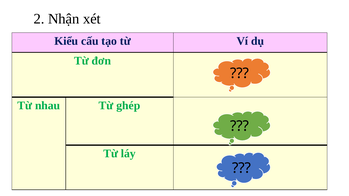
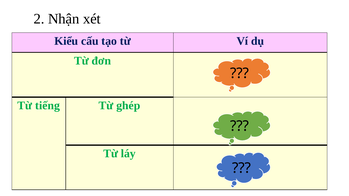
nhau: nhau -> tiếng (48, 106)
